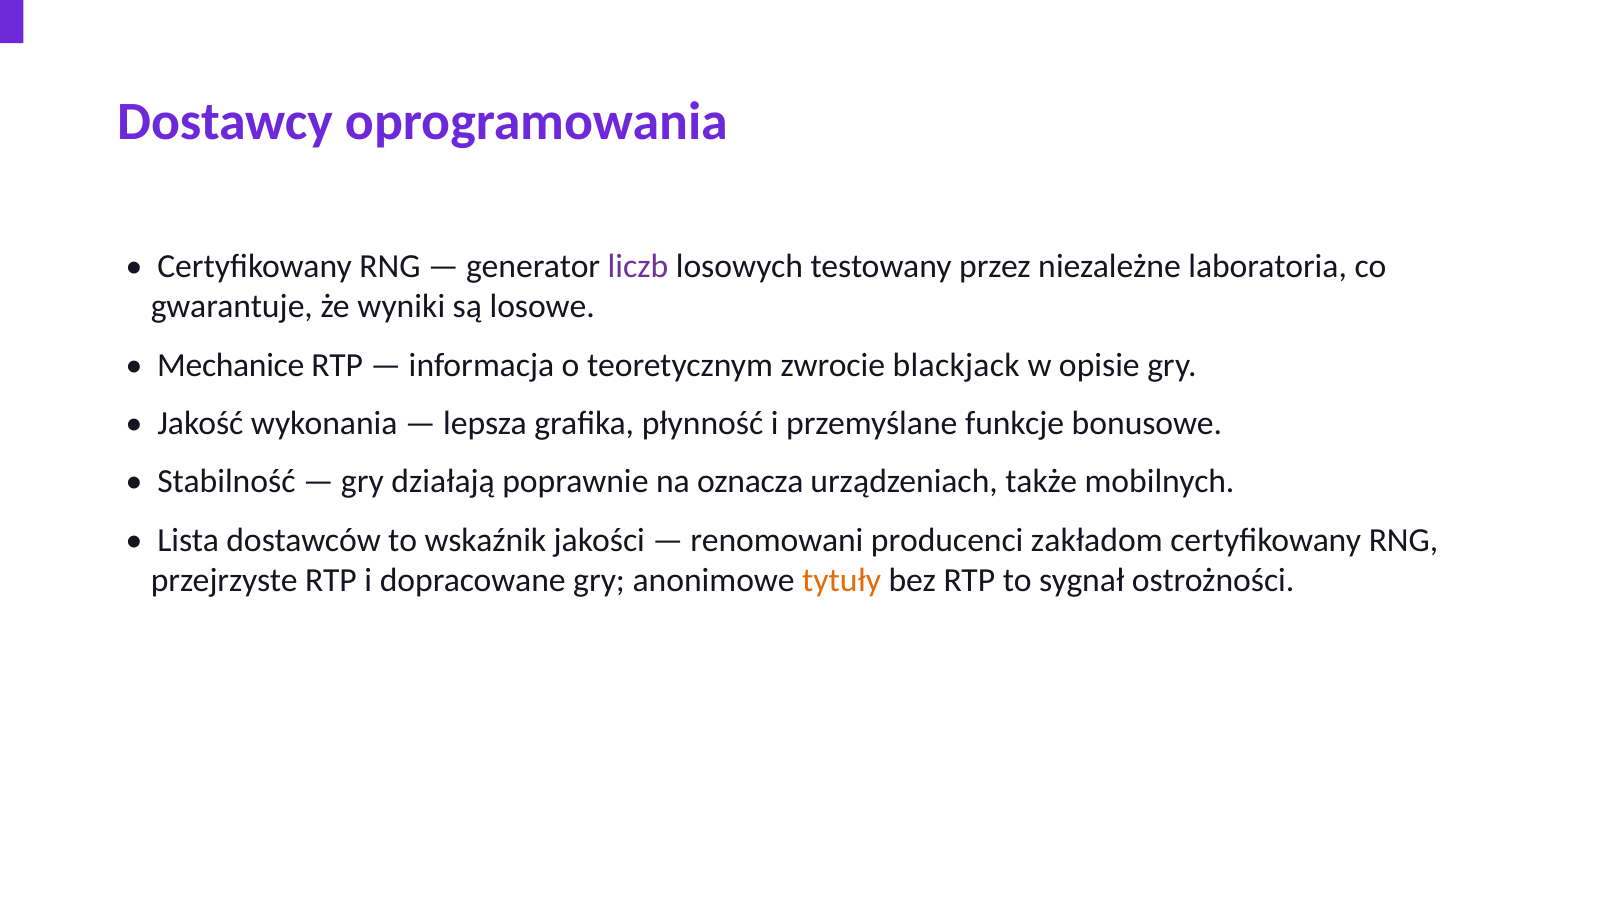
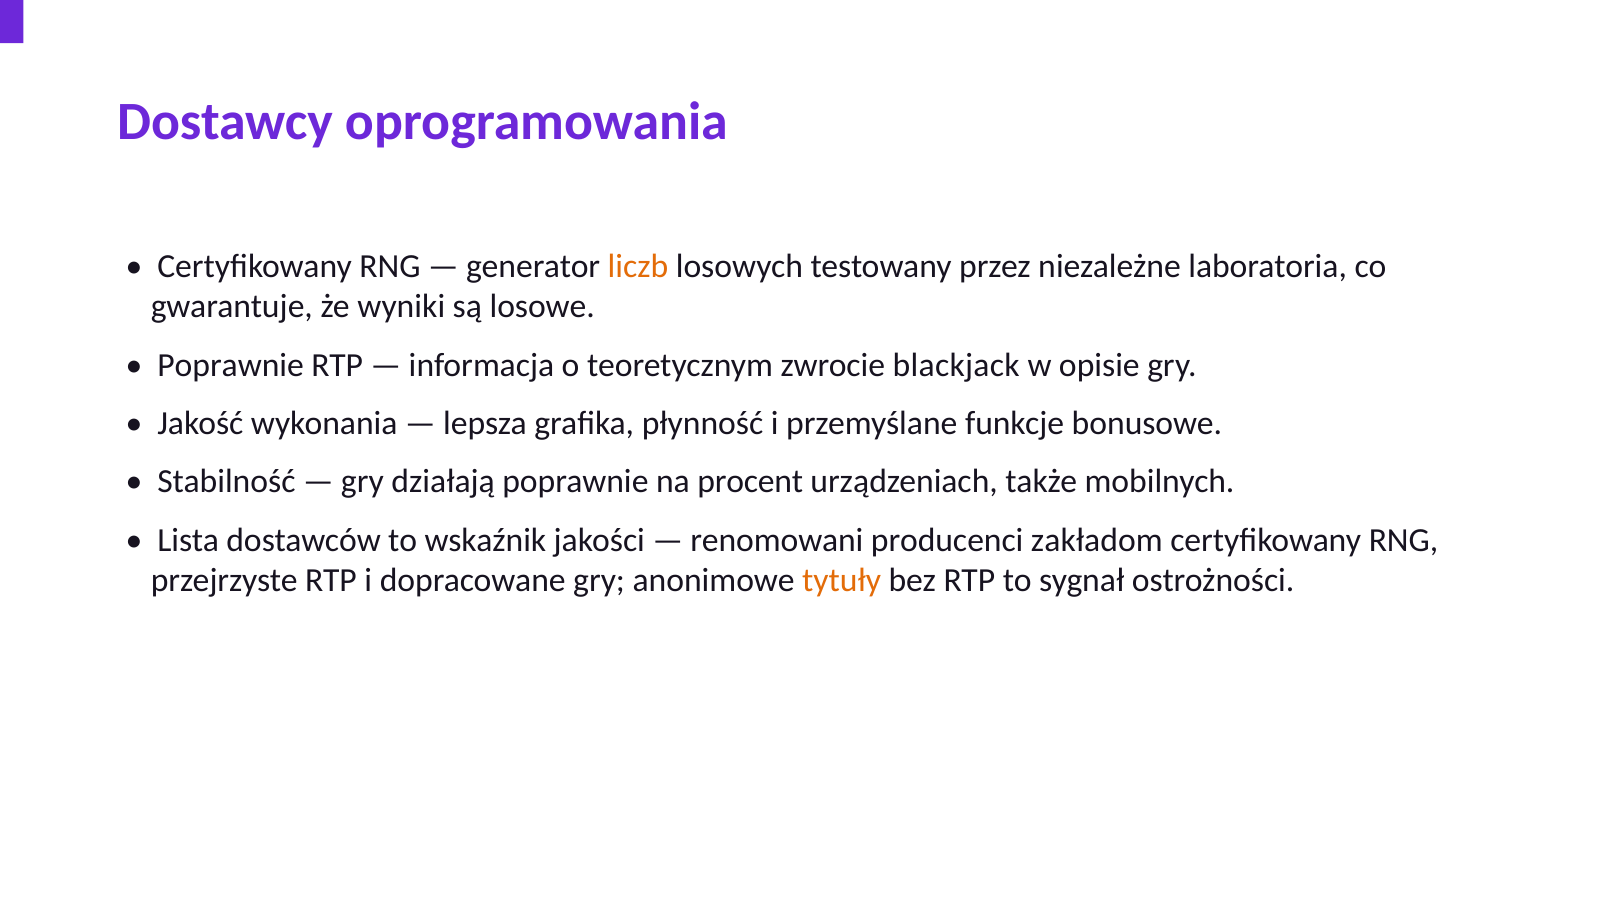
liczb colour: purple -> orange (638, 266)
Mechanice: Mechanice -> Poprawnie (231, 365)
oznacza: oznacza -> procent (750, 482)
